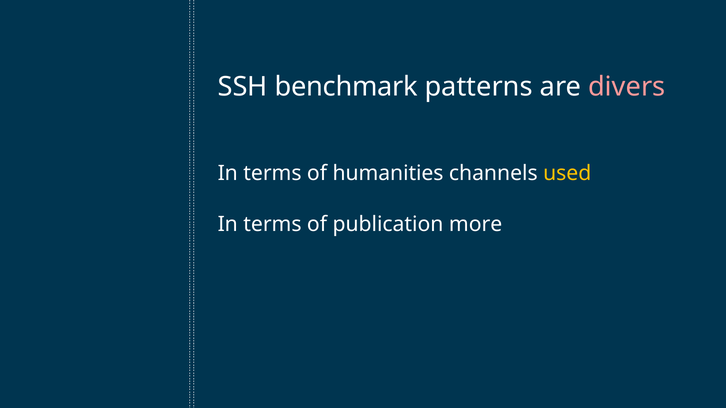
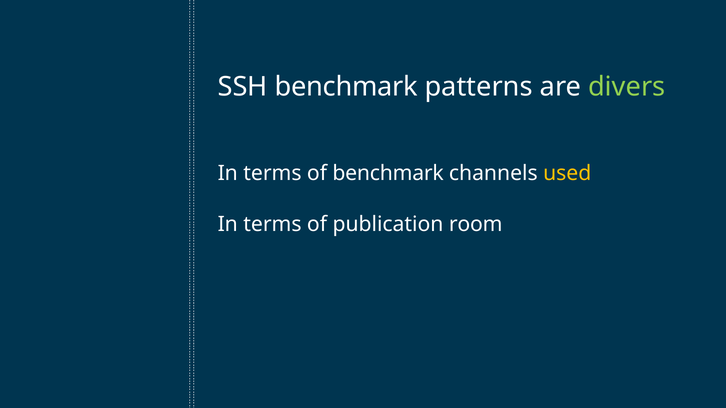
divers colour: pink -> light green (627, 87)
of humanities: humanities -> benchmark (388, 173)
more: more -> room (476, 224)
